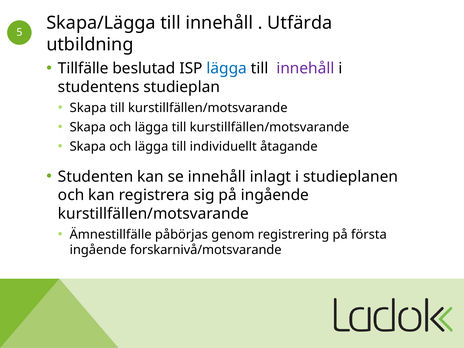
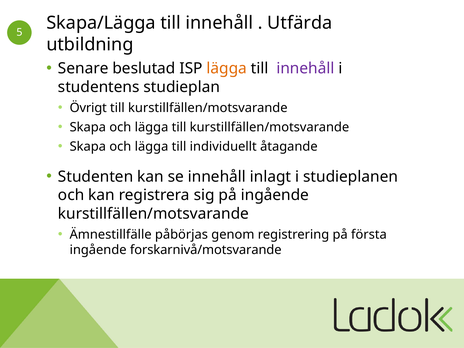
Tillfälle: Tillfälle -> Senare (83, 69)
lägga colour: blue -> orange (227, 69)
Skapa: Skapa -> Övrigt (88, 108)
